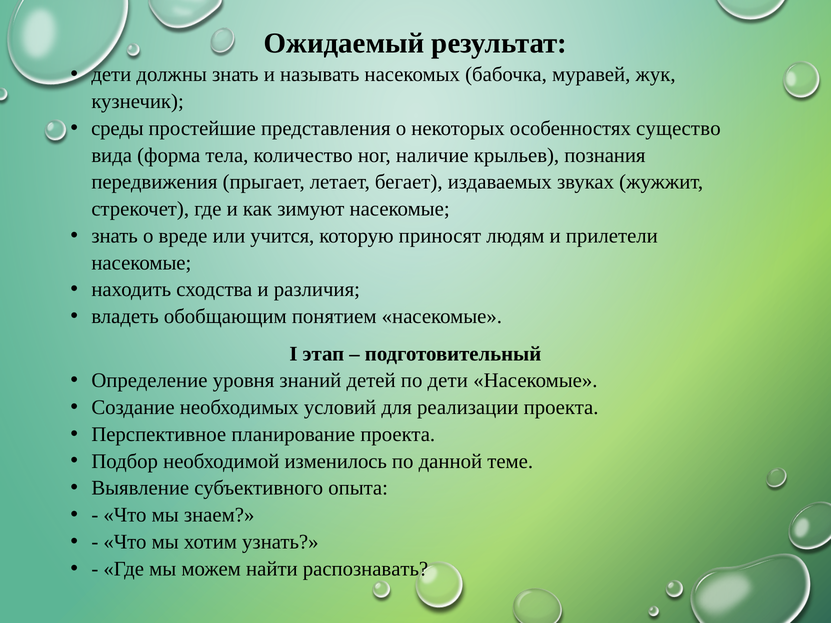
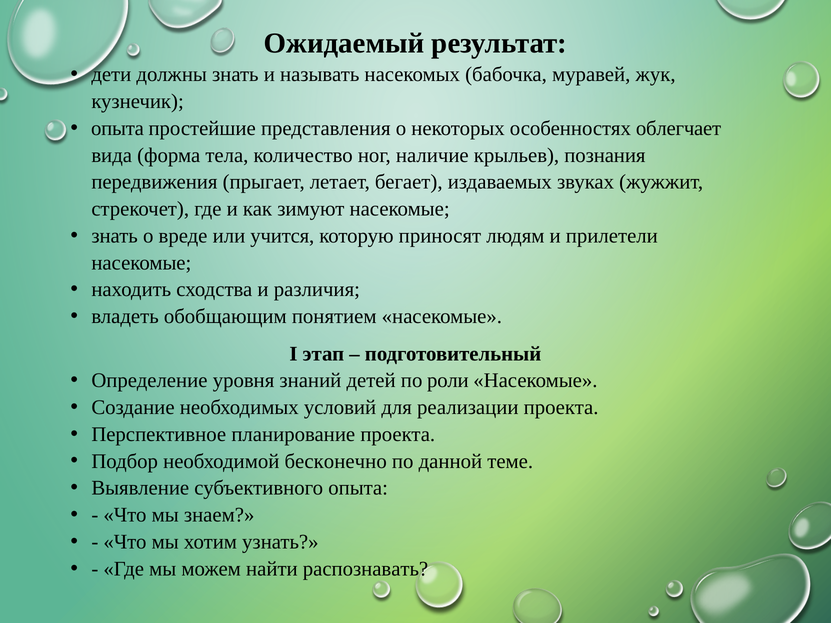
среды: среды -> опыта (117, 128)
существо: существо -> облегчает (679, 128)
по дети: дети -> роли (448, 381)
изменилось: изменилось -> бесконечно (336, 461)
